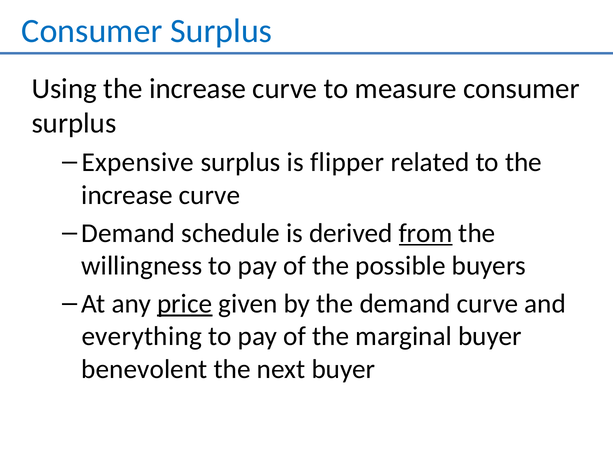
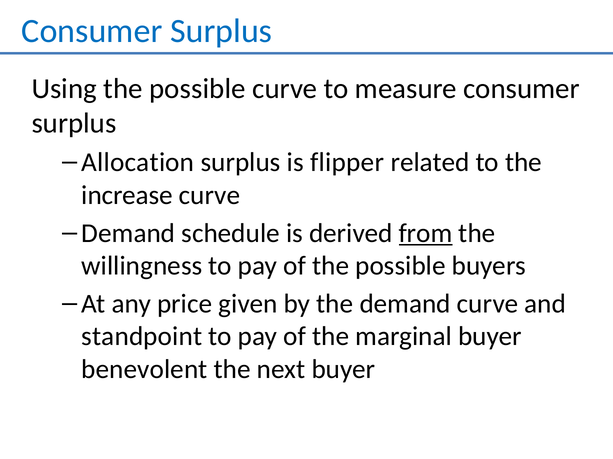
Using the increase: increase -> possible (197, 89)
Expensive: Expensive -> Allocation (138, 163)
price underline: present -> none (185, 304)
everything: everything -> standpoint (142, 337)
